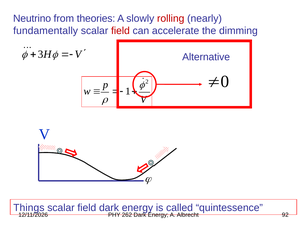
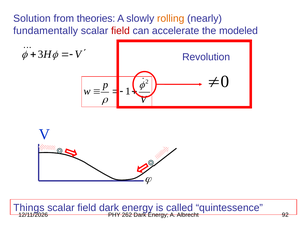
Neutrino: Neutrino -> Solution (32, 19)
rolling colour: red -> orange (171, 19)
dimming: dimming -> modeled (238, 31)
Alternative: Alternative -> Revolution (206, 57)
